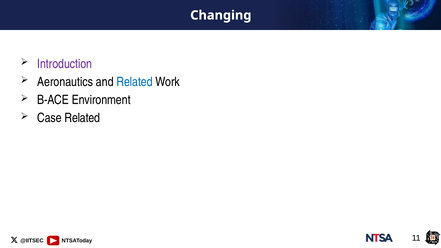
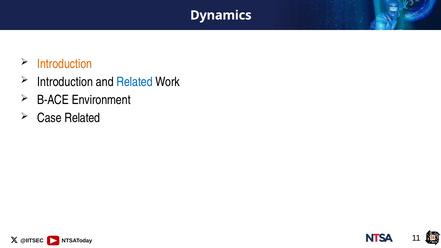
Changing: Changing -> Dynamics (221, 15)
Introduction colour: purple -> orange (65, 64)
Aeronautics: Aeronautics -> Introduction (65, 82)
